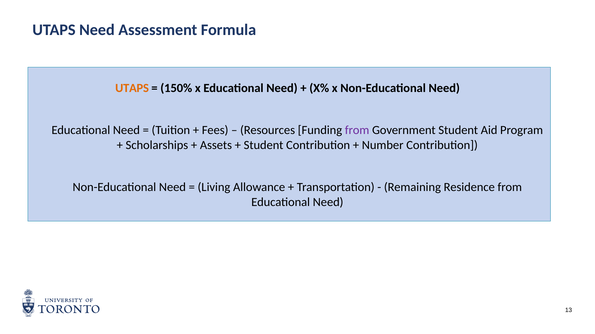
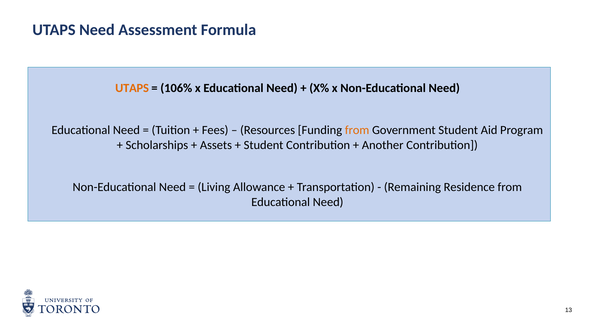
150%: 150% -> 106% (176, 88)
from colour: purple -> orange (357, 130)
Number: Number -> Another (383, 145)
